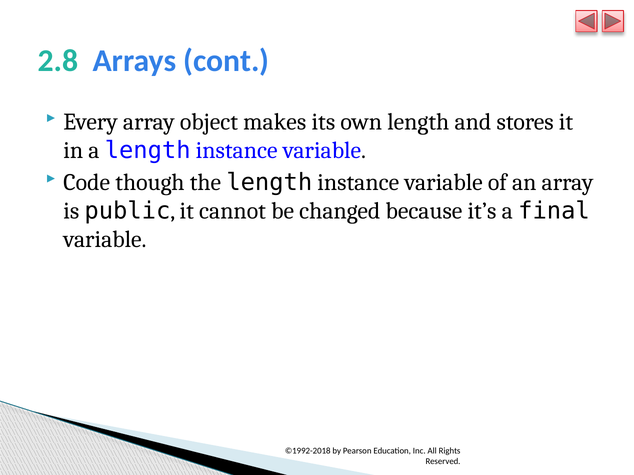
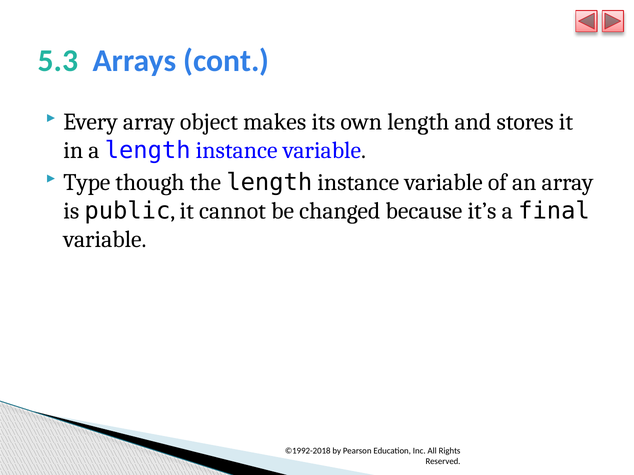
2.8: 2.8 -> 5.3 (58, 61)
Code: Code -> Type (87, 182)
